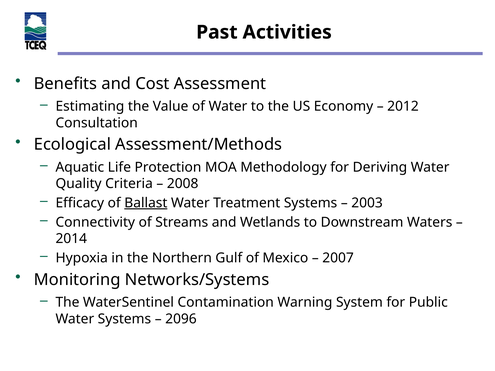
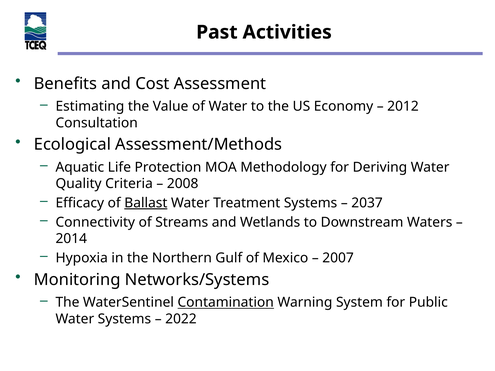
2003: 2003 -> 2037 (367, 203)
Contamination underline: none -> present (226, 303)
2096: 2096 -> 2022 (181, 319)
